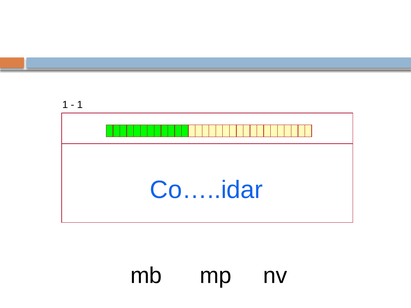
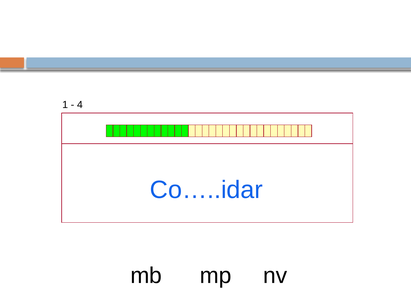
1: 1 -> 4 (80, 105)
